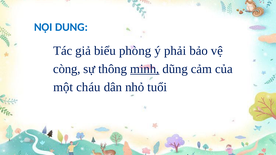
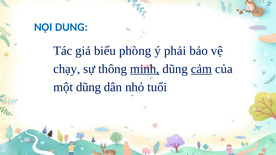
còng: còng -> chạy (67, 69)
cảm underline: none -> present (201, 69)
một cháu: cháu -> dũng (88, 87)
